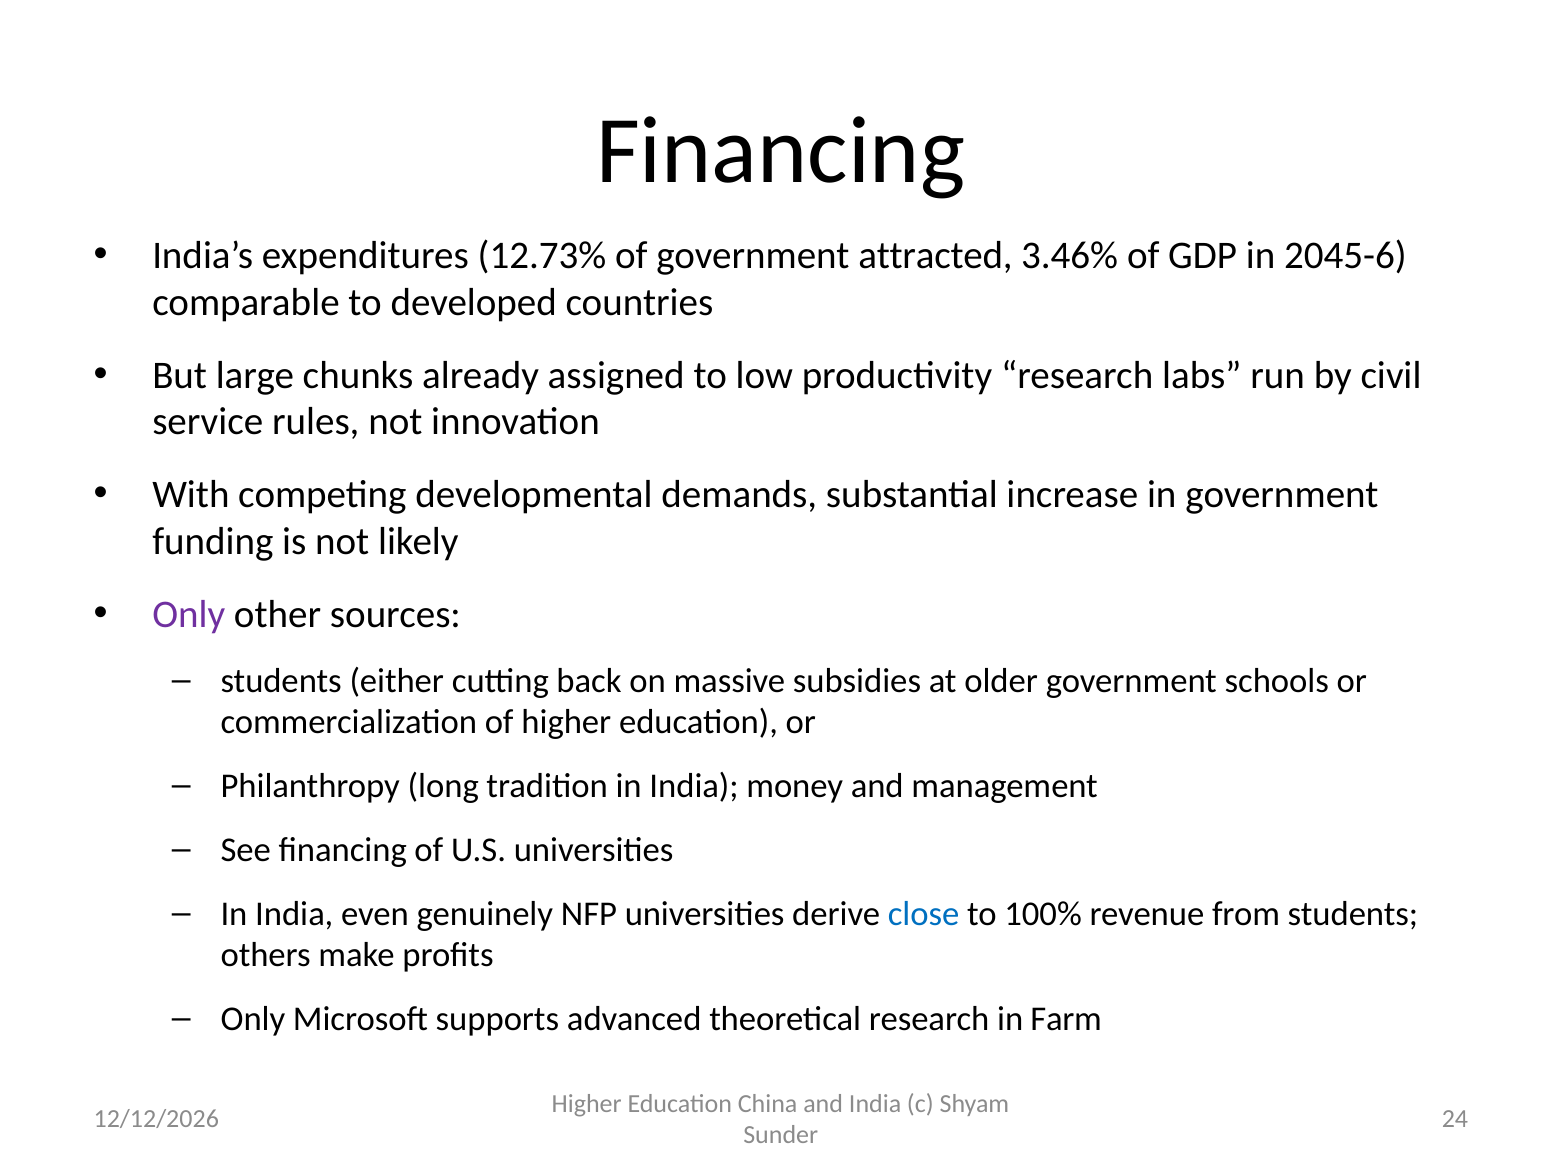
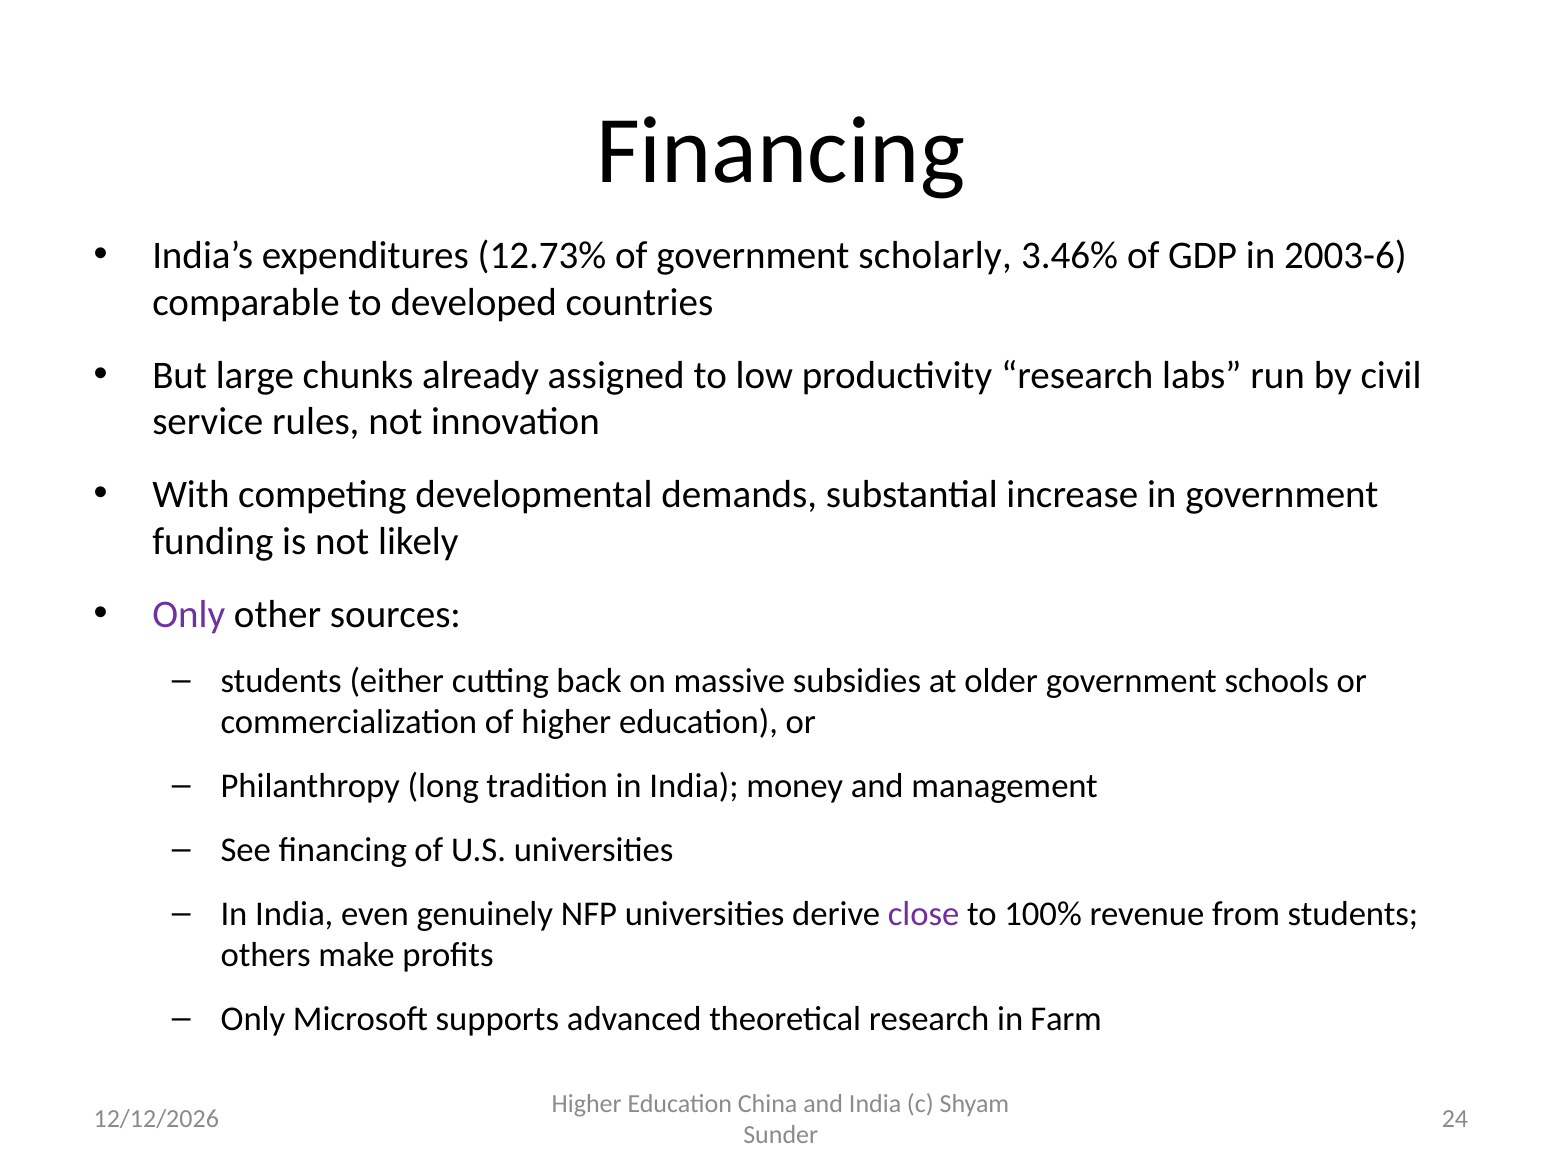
attracted: attracted -> scholarly (935, 255)
2045-6: 2045-6 -> 2003-6 (1345, 255)
close colour: blue -> purple (924, 913)
